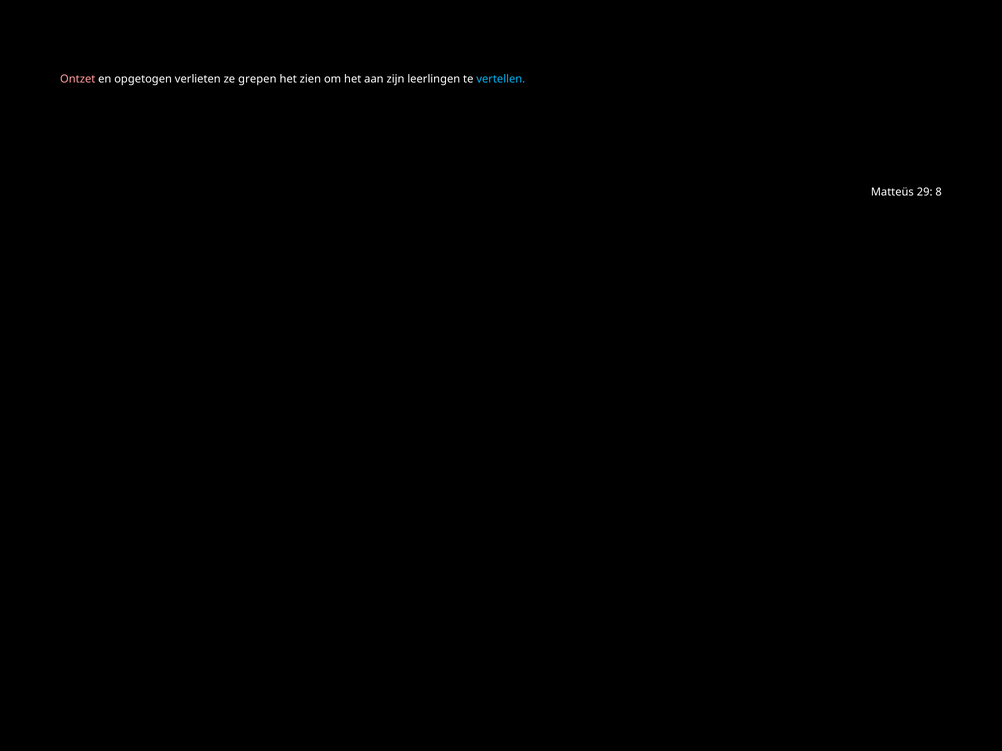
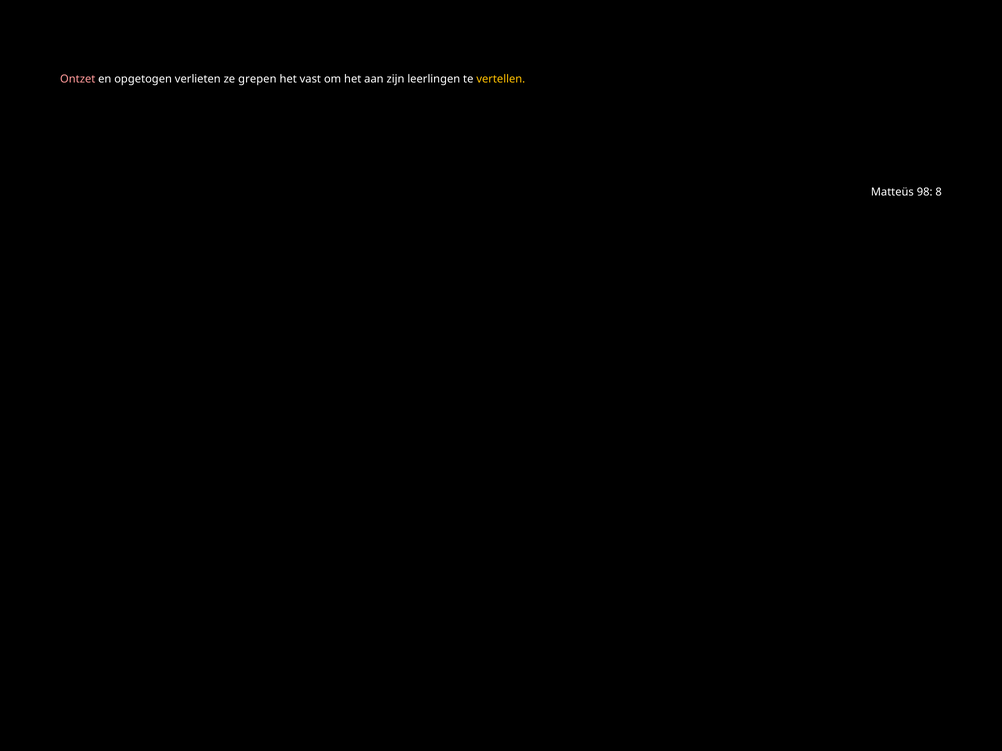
zien: zien -> vast (310, 79)
vertellen colour: light blue -> yellow (501, 79)
29: 29 -> 98 (925, 192)
